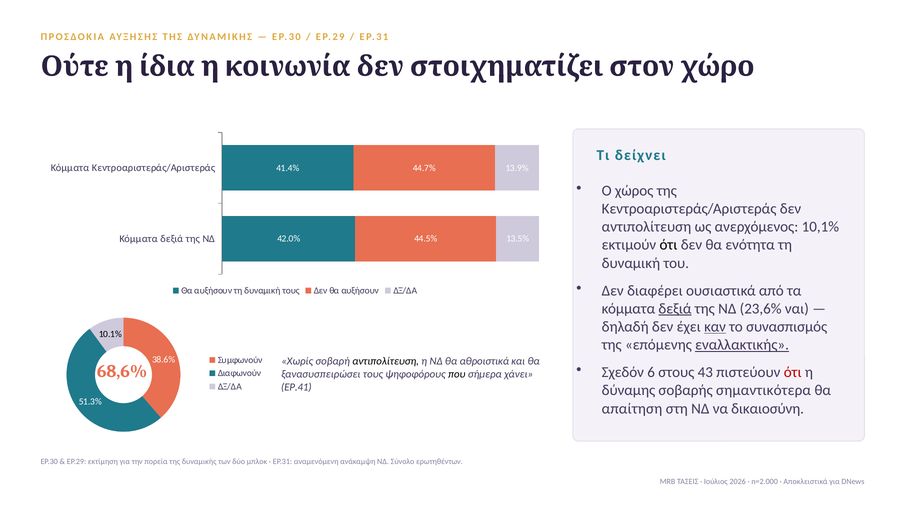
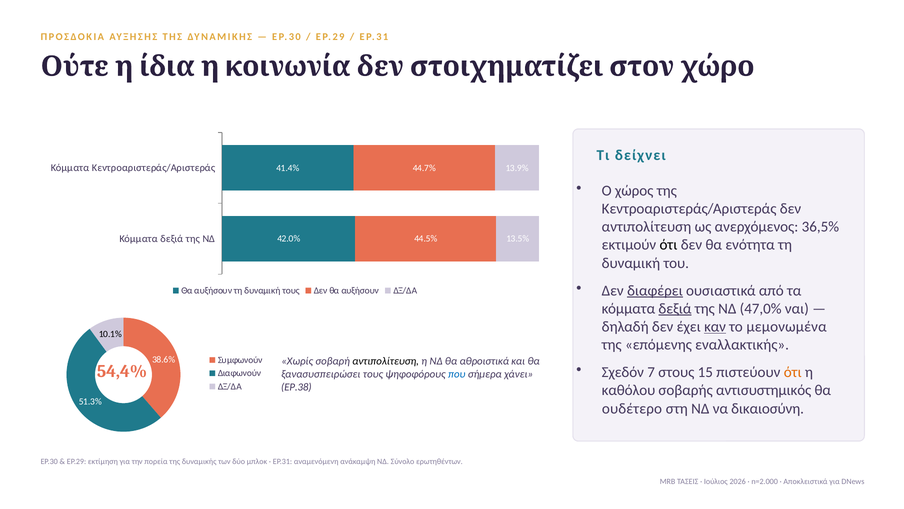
10,1%: 10,1% -> 36,5% (820, 227)
διαφέρει underline: none -> present (655, 290)
23,6%: 23,6% -> 47,0% (761, 308)
συνασπισμός: συνασπισμός -> μεμονωμένα (787, 326)
εναλλακτικής underline: present -> none (742, 345)
68,6%: 68,6% -> 54,4% (122, 371)
6: 6 -> 7 (651, 372)
43: 43 -> 15 (705, 372)
ότι colour: red -> orange (793, 372)
που colour: black -> blue (457, 374)
ΕΡ.41: ΕΡ.41 -> ΕΡ.38 (296, 387)
δύναμης: δύναμης -> καθόλου (629, 390)
σημαντικότερα: σημαντικότερα -> αντισυστημικός (764, 390)
απαίτηση: απαίτηση -> ουδέτερο (632, 408)
